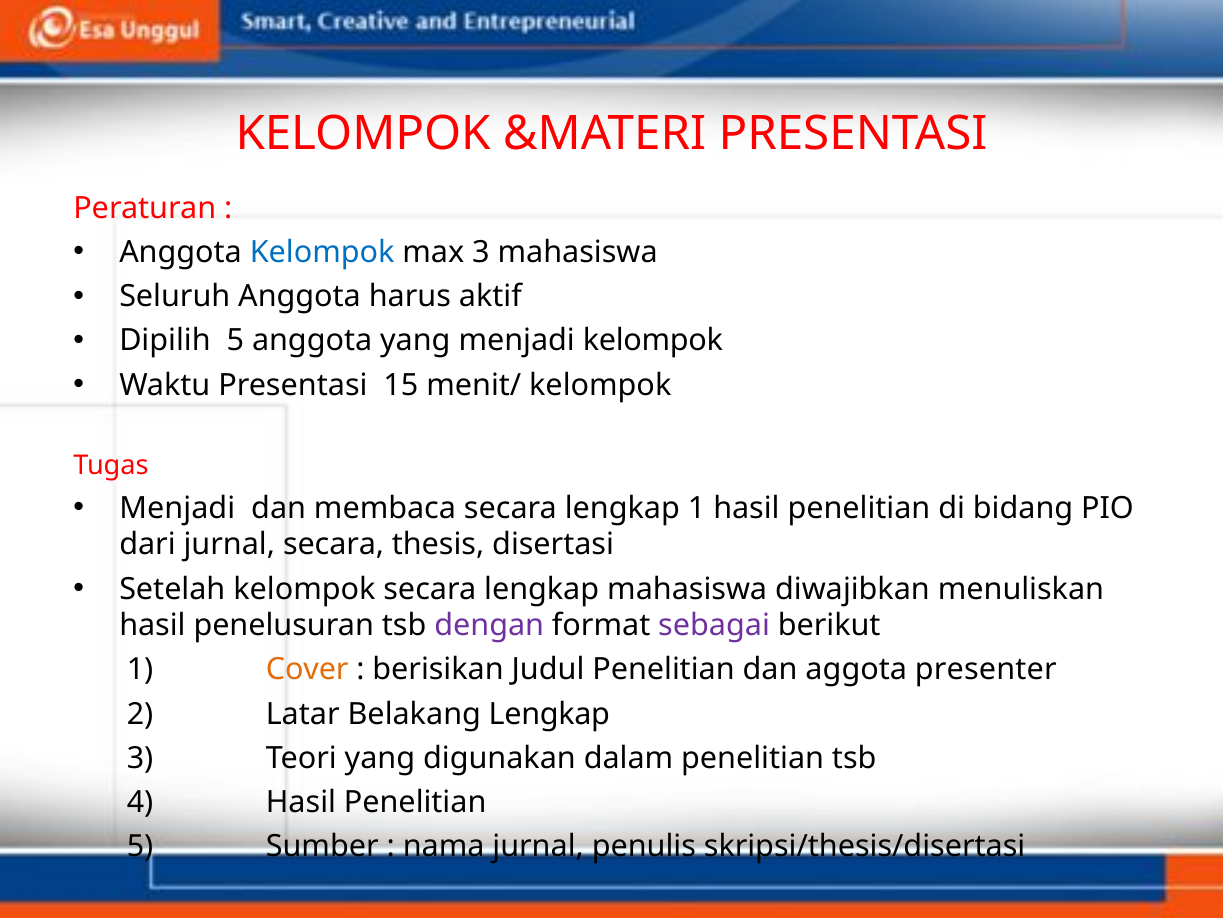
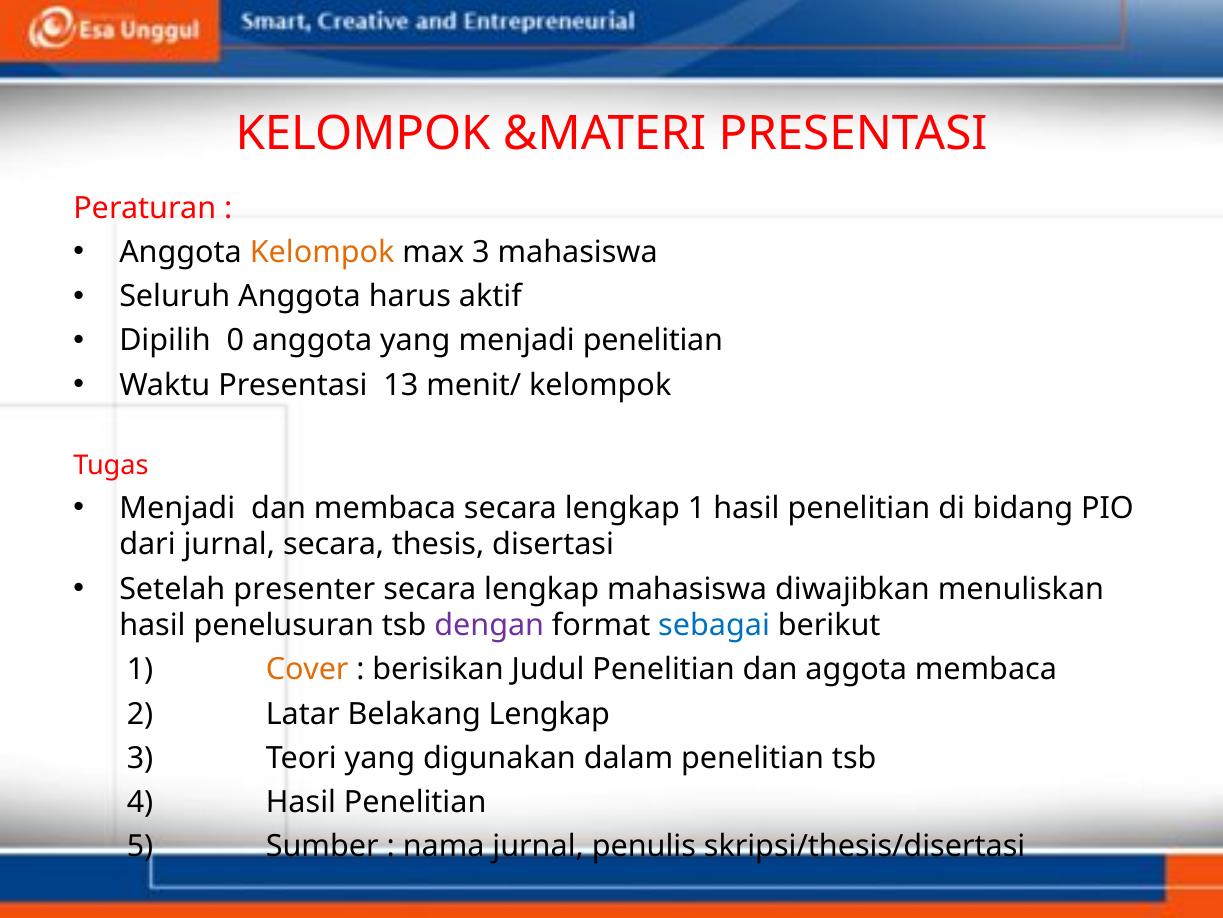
Kelompok colour: blue -> orange (322, 252)
Dipilih 5: 5 -> 0 (235, 341)
menjadi kelompok: kelompok -> penelitian (653, 341)
15: 15 -> 13 (401, 385)
Setelah kelompok: kelompok -> presenter (304, 589)
sebagai colour: purple -> blue (714, 625)
aggota presenter: presenter -> membaca (986, 669)
